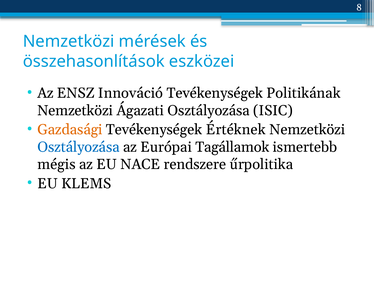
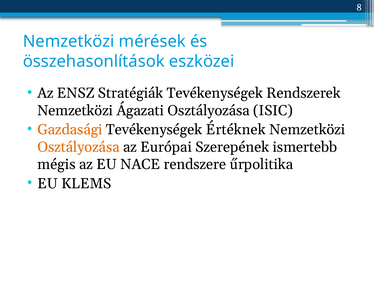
Innováció: Innováció -> Stratégiák (131, 93)
Politikának: Politikának -> Rendszerek (304, 93)
Osztályozása colour: blue -> orange (78, 147)
Tagállamok: Tagállamok -> Szerepének (232, 147)
